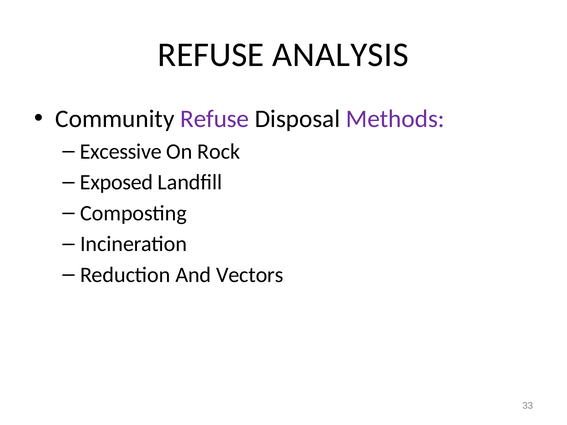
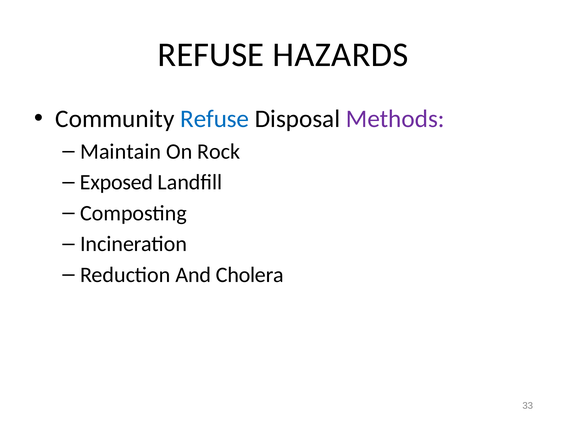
ANALYSIS: ANALYSIS -> HAZARDS (340, 55)
Refuse colour: purple -> blue (215, 119)
Excessive: Excessive -> Maintain (121, 152)
Vectors: Vectors -> Cholera (250, 275)
